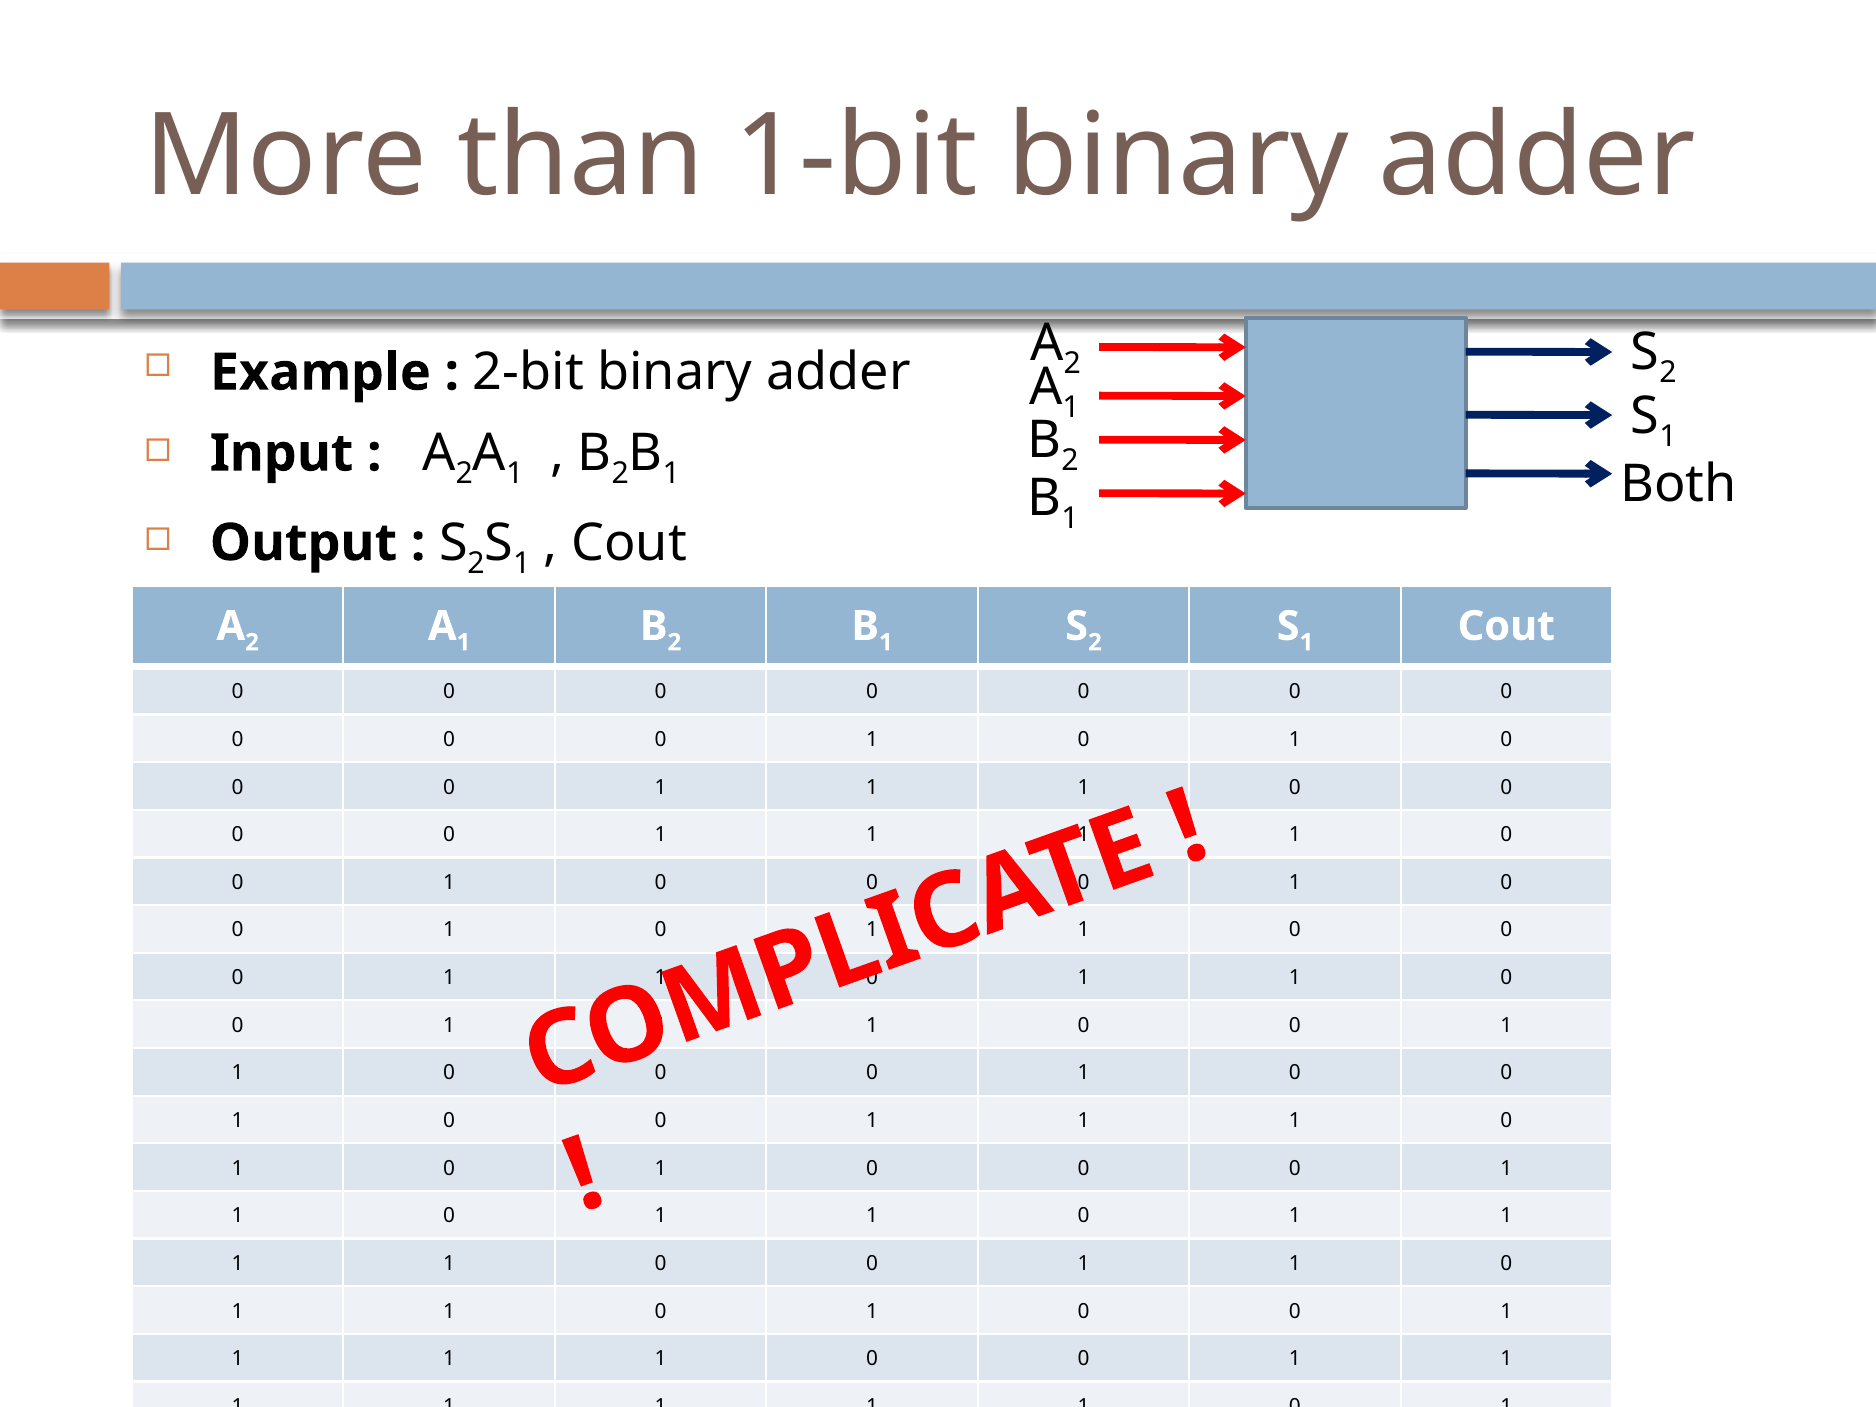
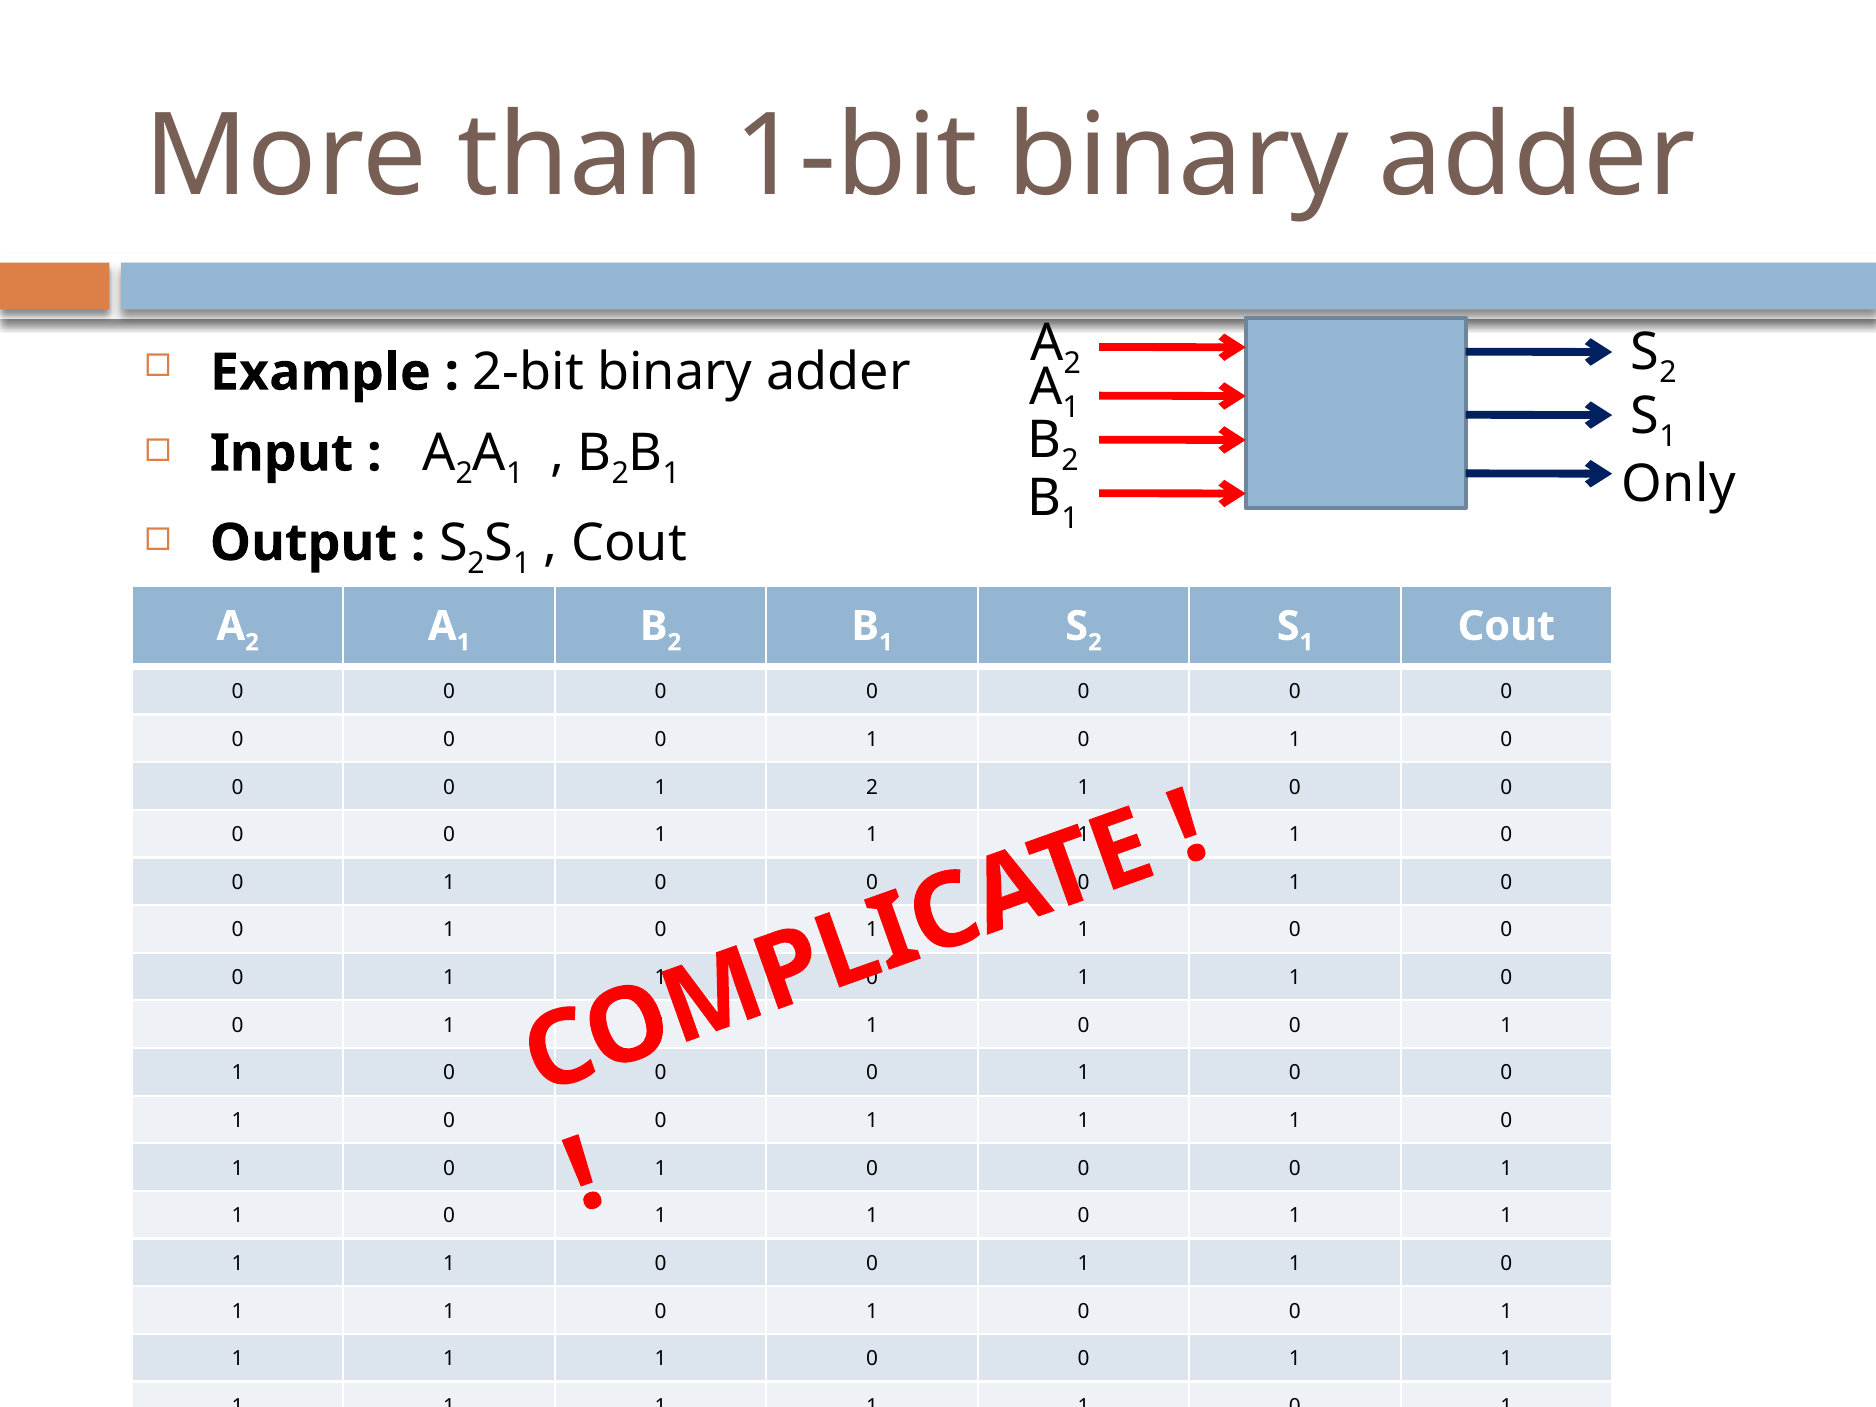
Both: Both -> Only (1678, 484)
1: 1 -> 2 (872, 787)
